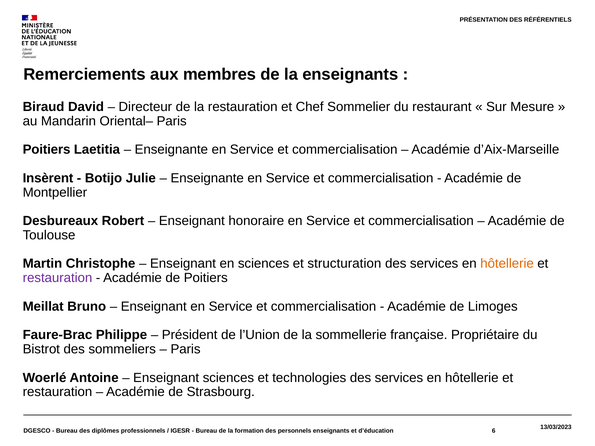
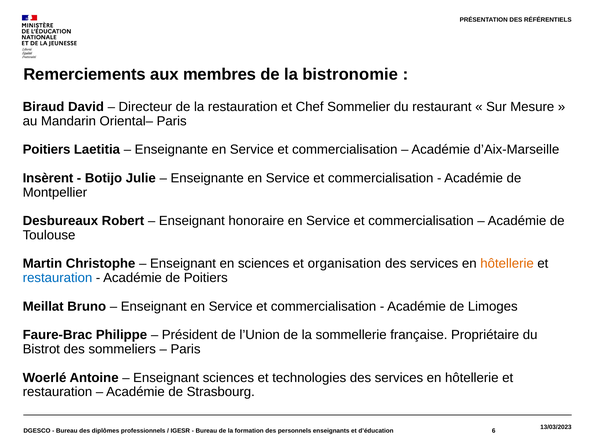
la enseignants: enseignants -> bistronomie (350, 74)
structuration: structuration -> organisation (344, 264)
restauration colour: purple -> blue (57, 278)
